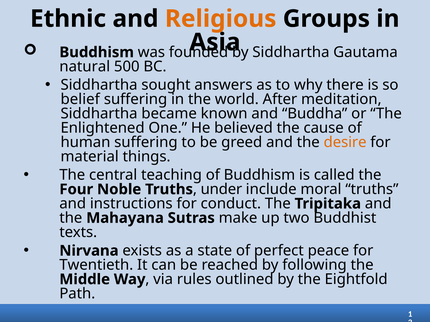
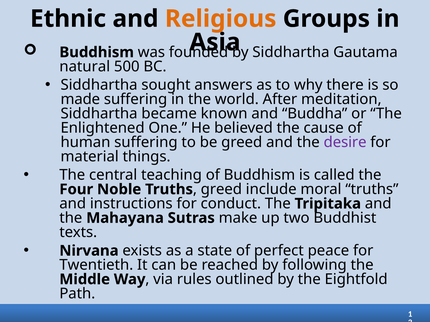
belief: belief -> made (80, 100)
desire colour: orange -> purple (345, 142)
under: under -> greed (221, 190)
